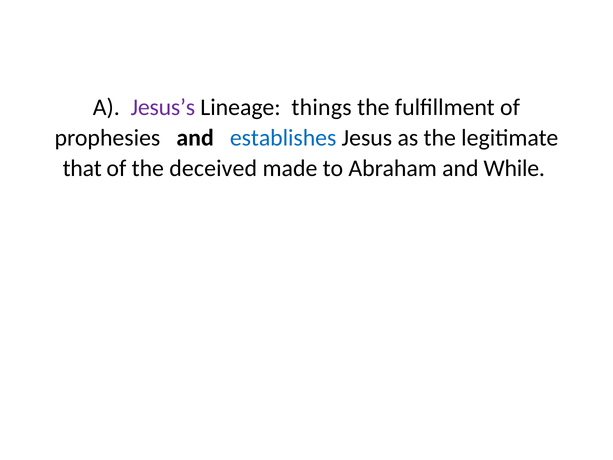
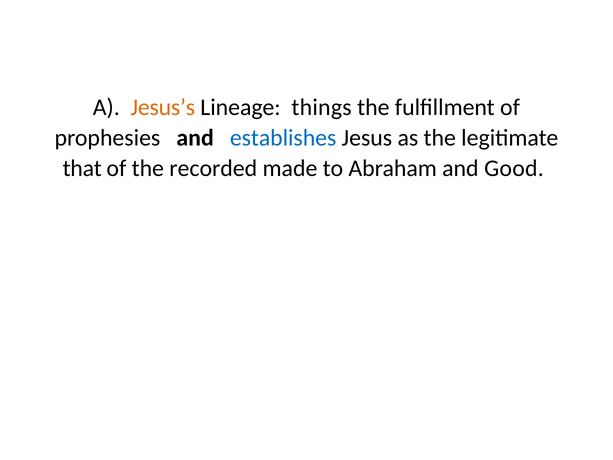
Jesus’s colour: purple -> orange (163, 107)
deceived: deceived -> recorded (213, 168)
While: While -> Good (514, 168)
